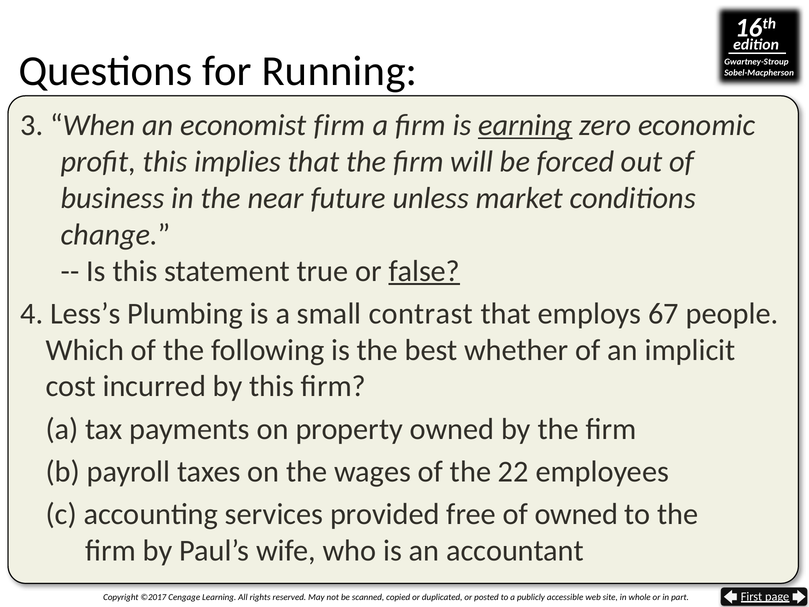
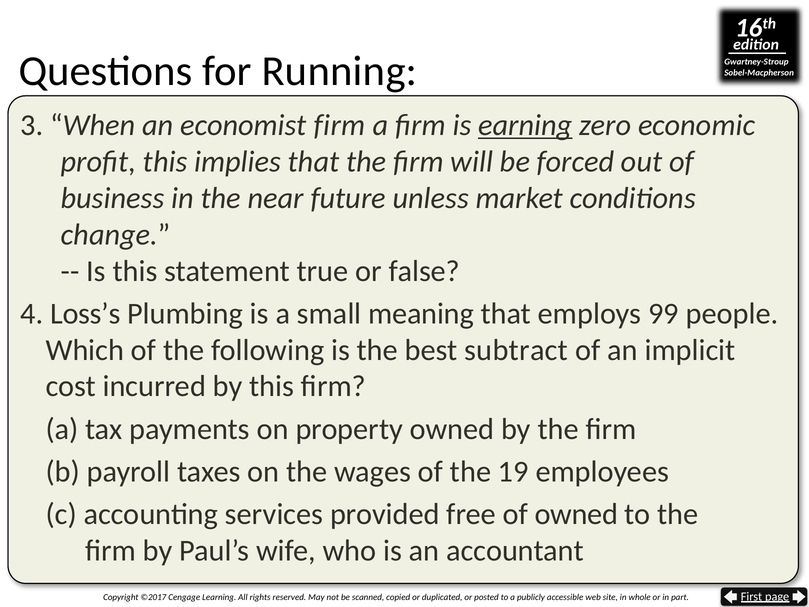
false underline: present -> none (424, 271)
Less’s: Less’s -> Loss’s (85, 313)
contrast: contrast -> meaning (421, 313)
67: 67 -> 99 (663, 313)
whether: whether -> subtract (516, 350)
22: 22 -> 19 (513, 471)
